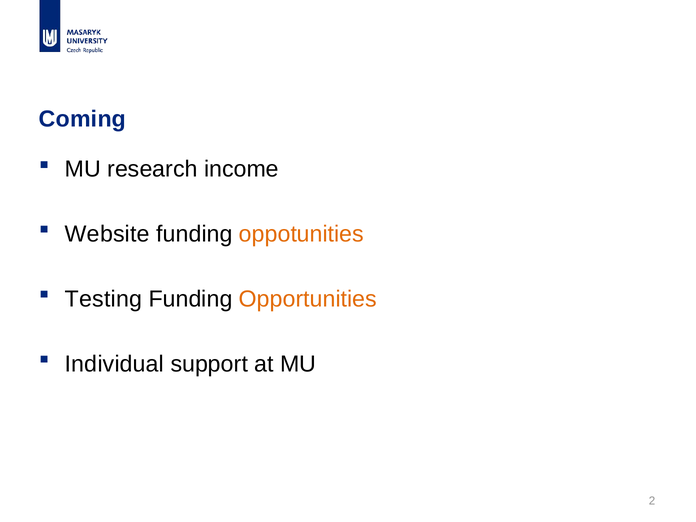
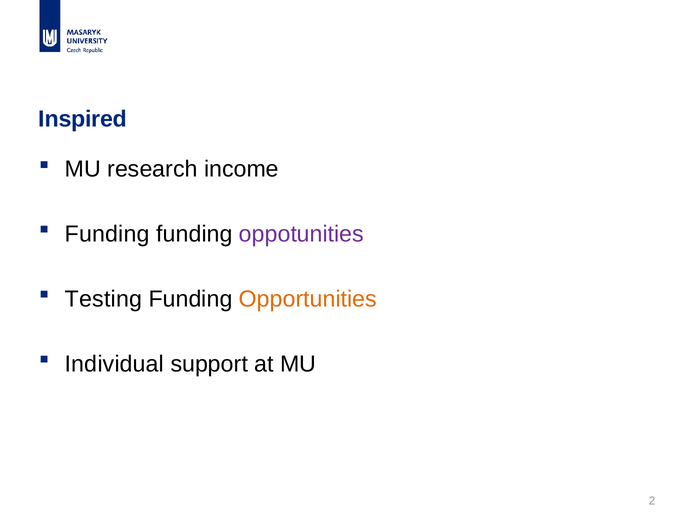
Coming: Coming -> Inspired (83, 119)
Website: Website -> Funding (107, 234)
oppotunities colour: orange -> purple (301, 234)
